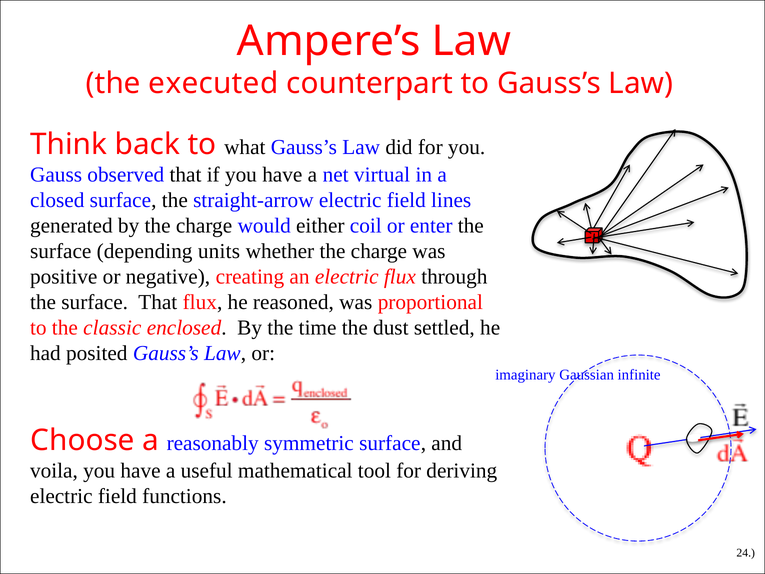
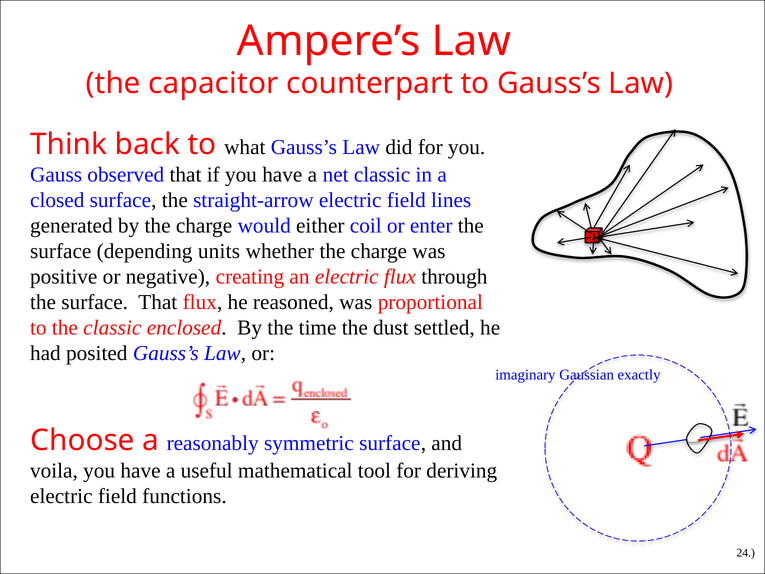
executed: executed -> capacitor (213, 83)
net virtual: virtual -> classic (382, 175)
infinite: infinite -> exactly (639, 375)
